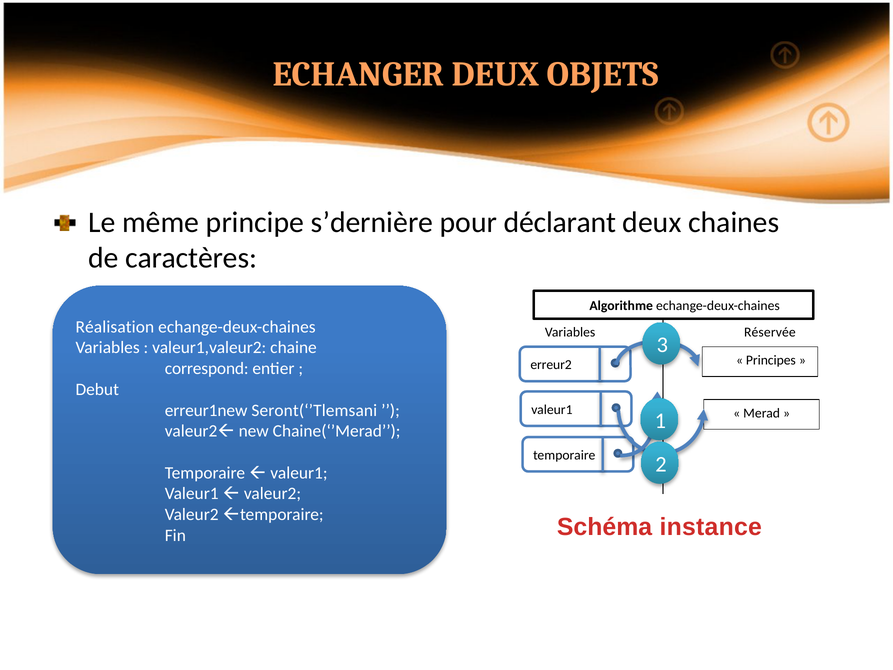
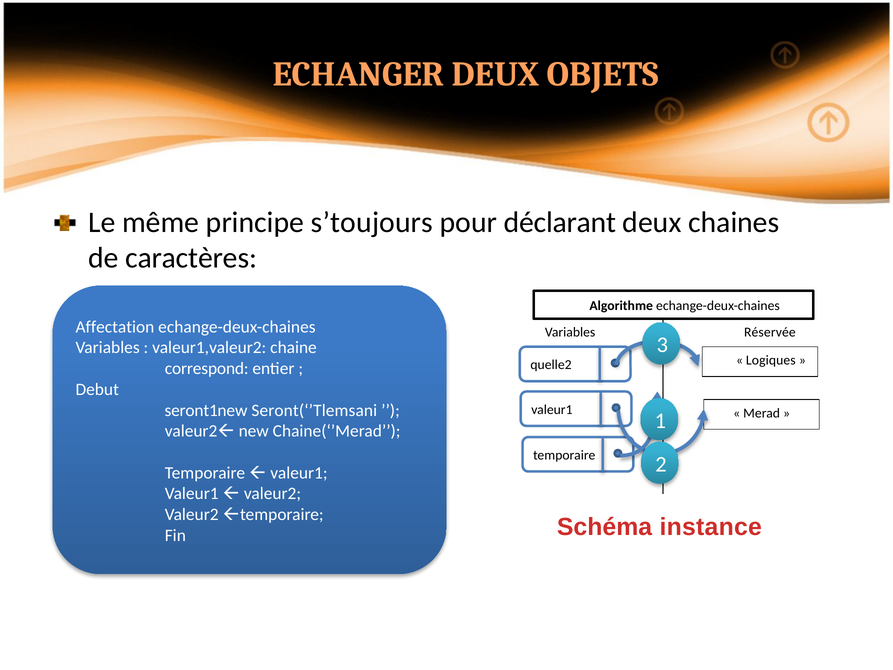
s’dernière: s’dernière -> s’toujours (372, 222)
Réalisation: Réalisation -> Affectation (115, 327)
Principes: Principes -> Logiques (771, 360)
erreur2: erreur2 -> quelle2 (551, 365)
erreur1: erreur1 -> seront1 (191, 410)
